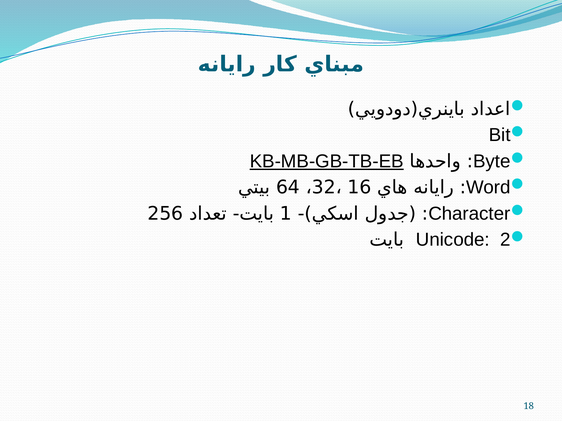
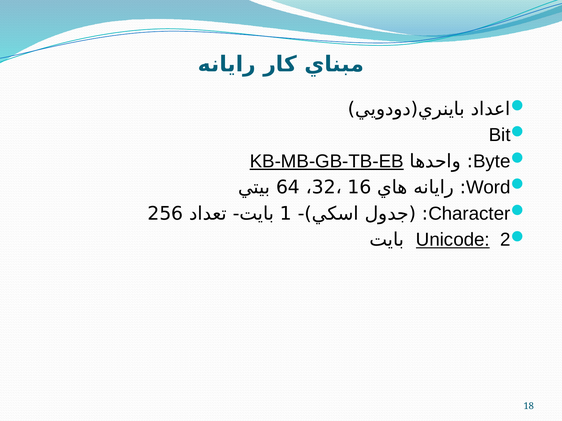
Unicode underline: none -> present (453, 240)
